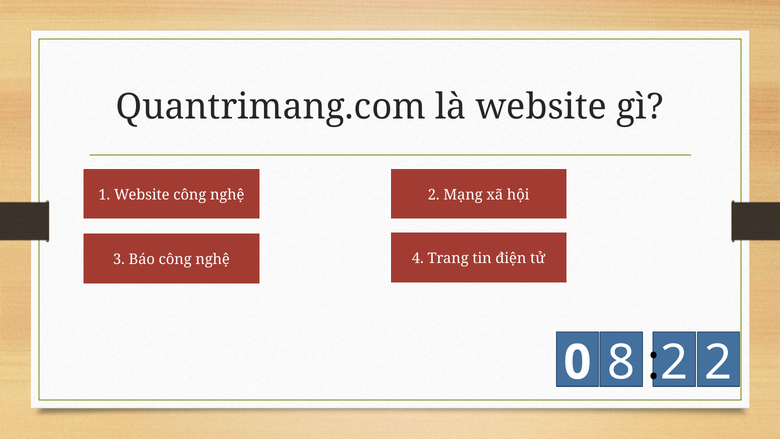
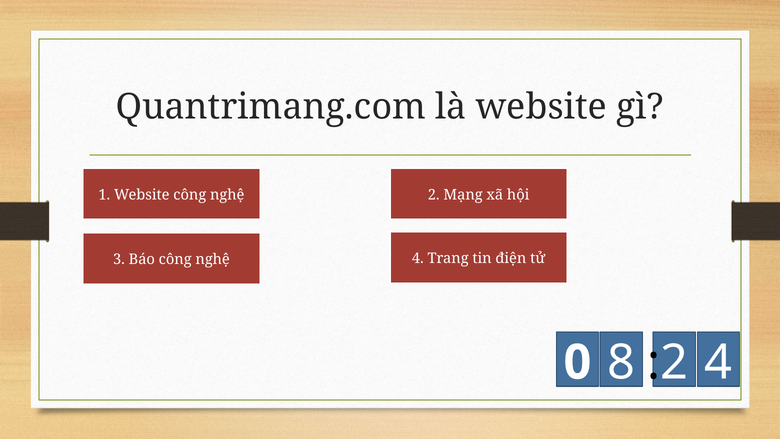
8 2: 2 -> 4 (718, 362)
